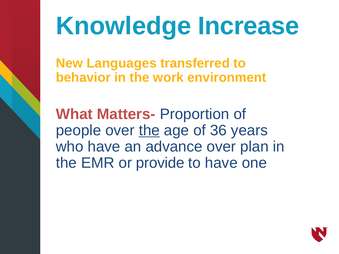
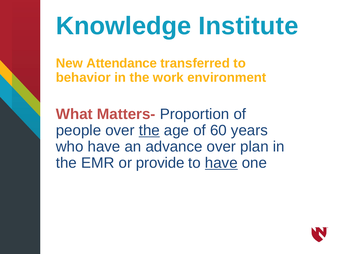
Increase: Increase -> Institute (248, 26)
Languages: Languages -> Attendance (122, 63)
36: 36 -> 60 (218, 131)
have underline: none -> present (221, 163)
